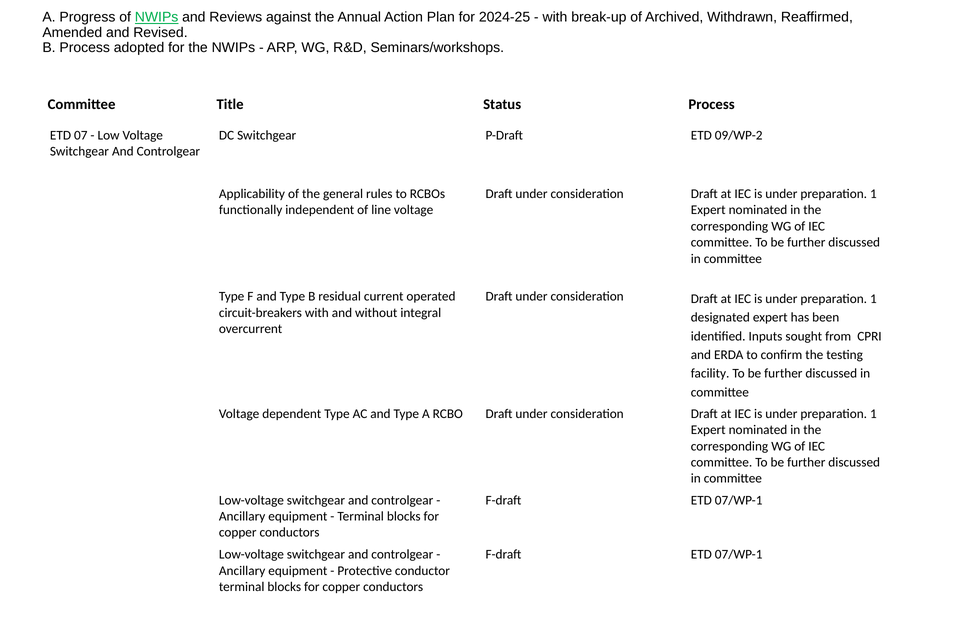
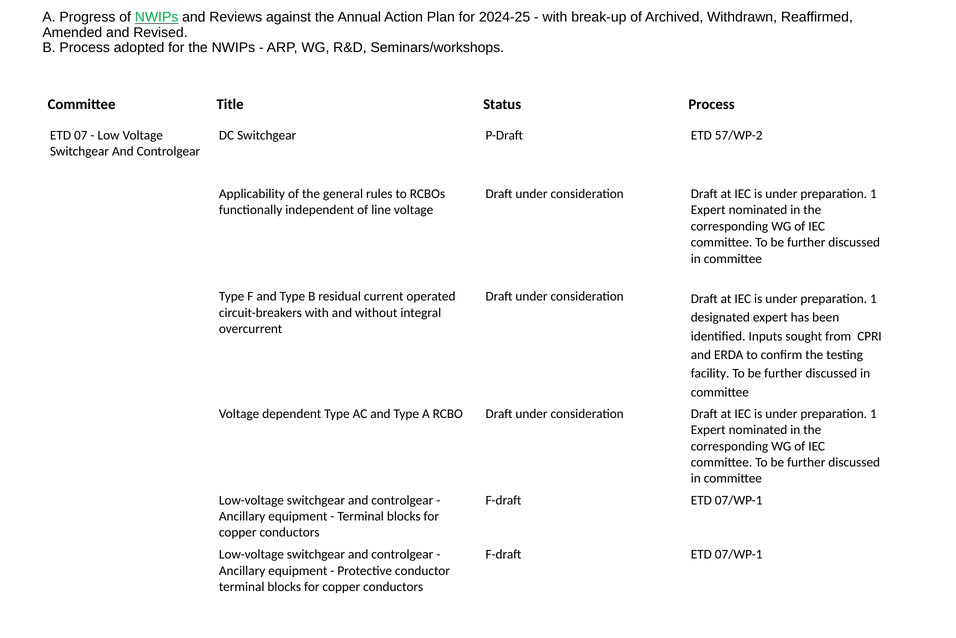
09/WP-2: 09/WP-2 -> 57/WP-2 (739, 135)
